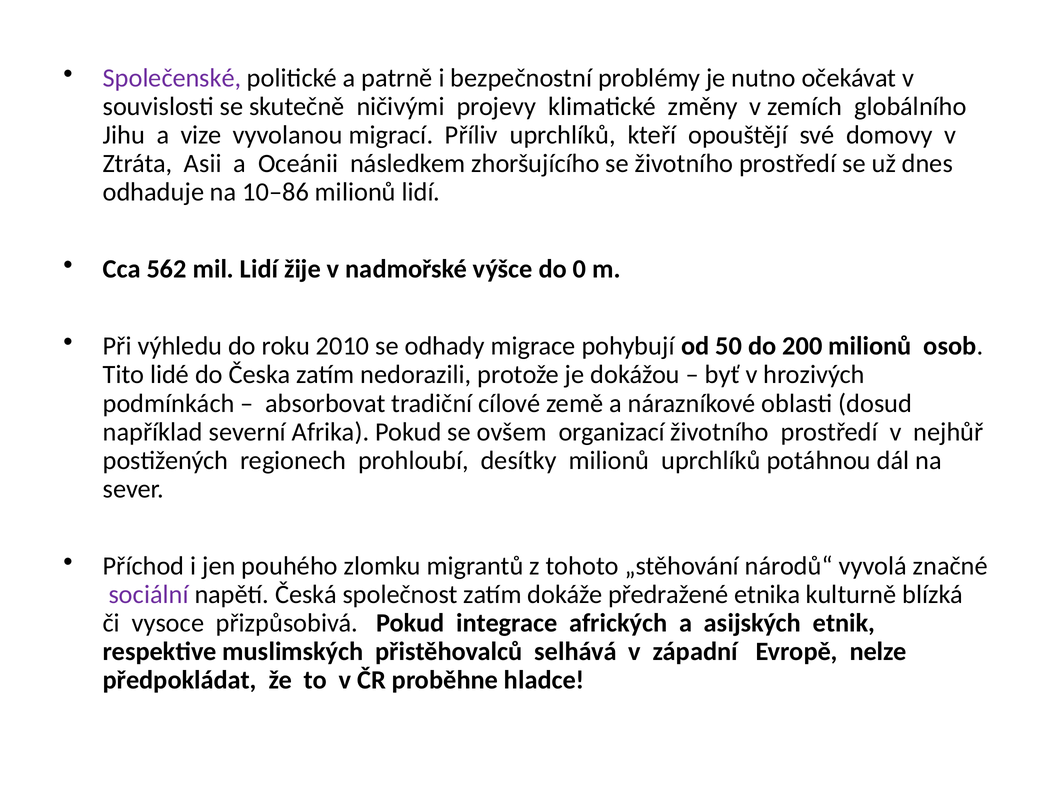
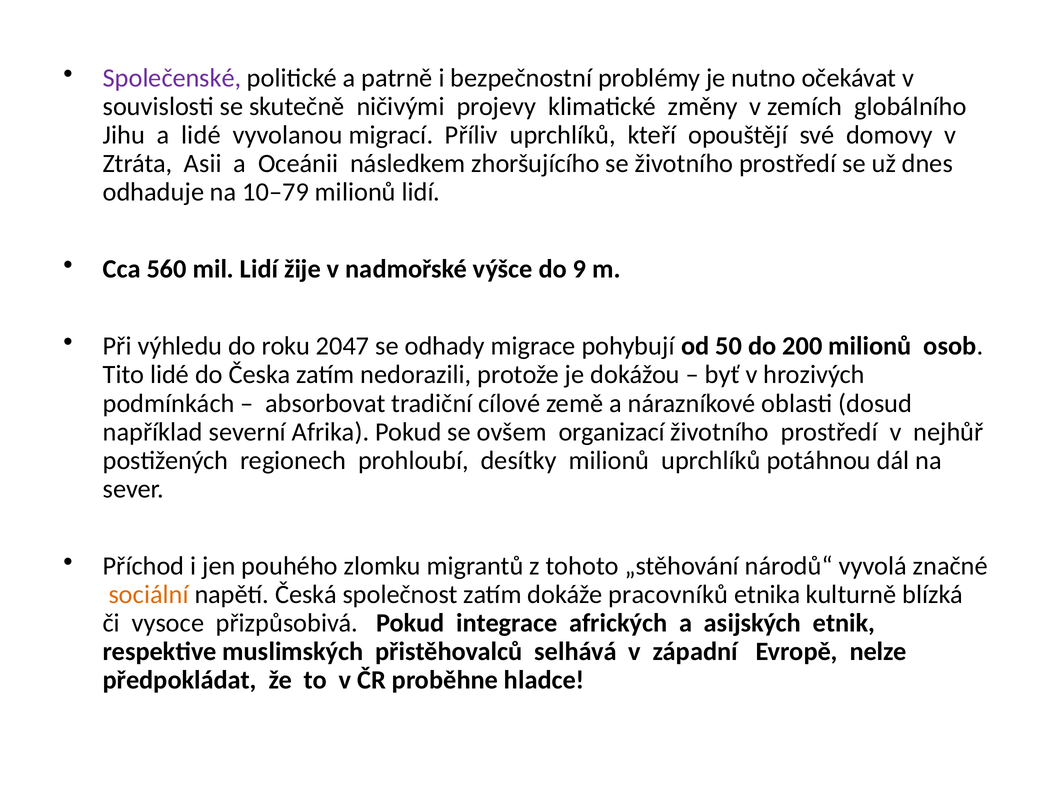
a vize: vize -> lidé (201, 135)
10–86: 10–86 -> 10–79 (276, 192)
562: 562 -> 560 (167, 269)
0: 0 -> 9 (580, 269)
2010: 2010 -> 2047 (343, 346)
sociální colour: purple -> orange (149, 594)
předražené: předražené -> pracovníků (668, 594)
